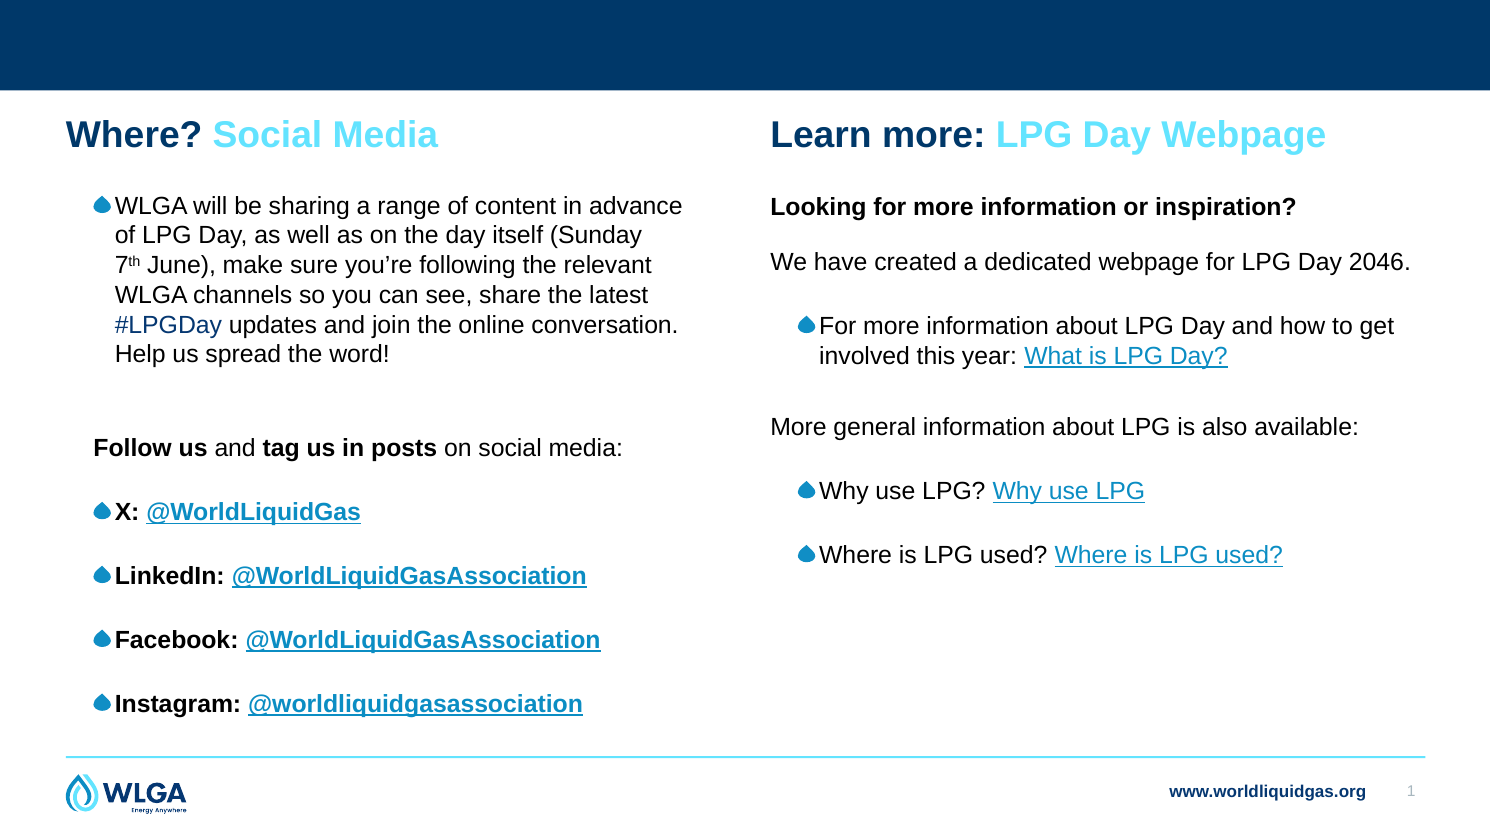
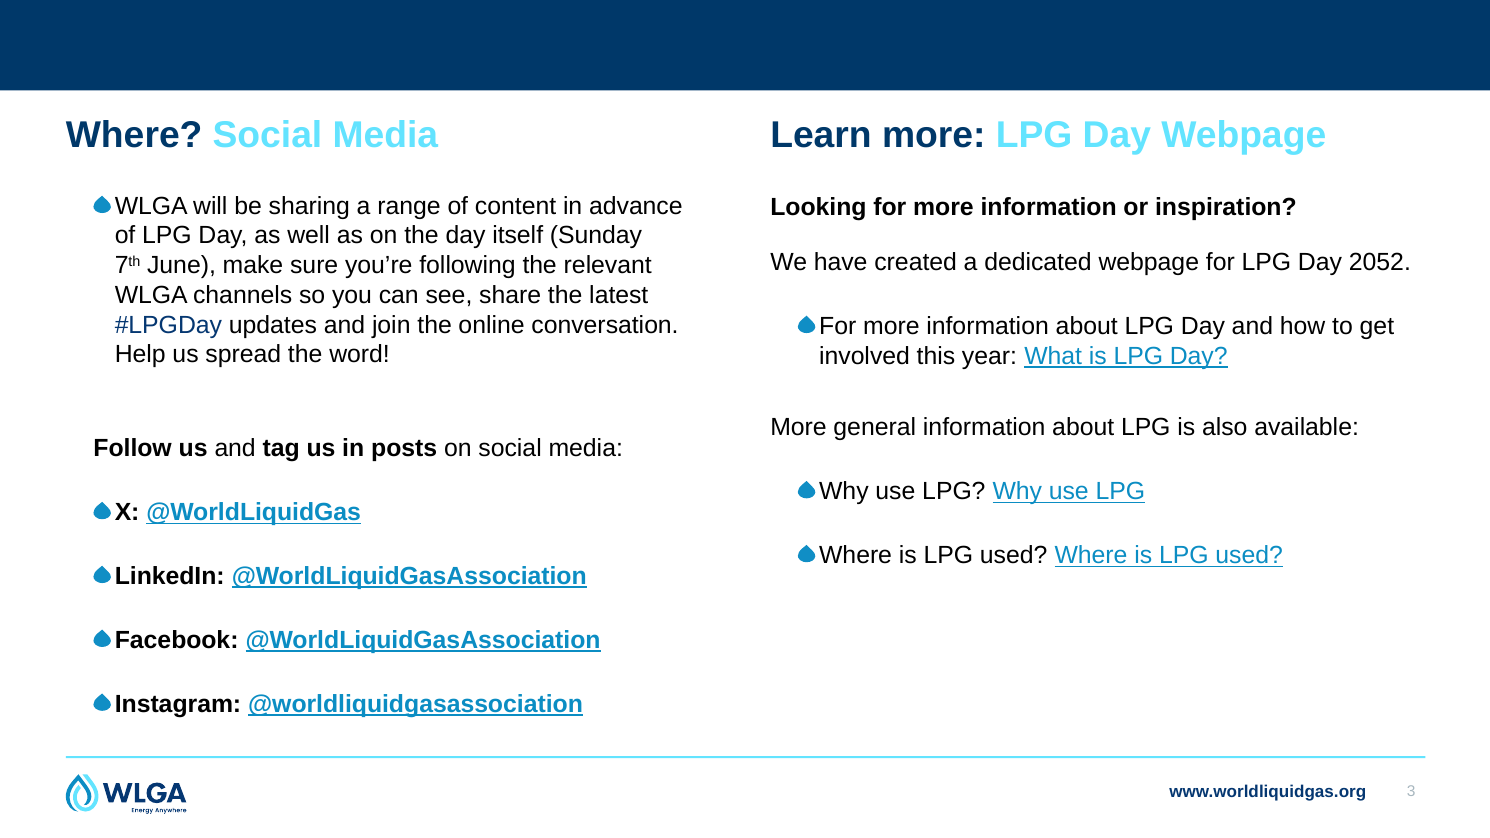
2046: 2046 -> 2052 (1380, 262)
1: 1 -> 3 (1411, 792)
